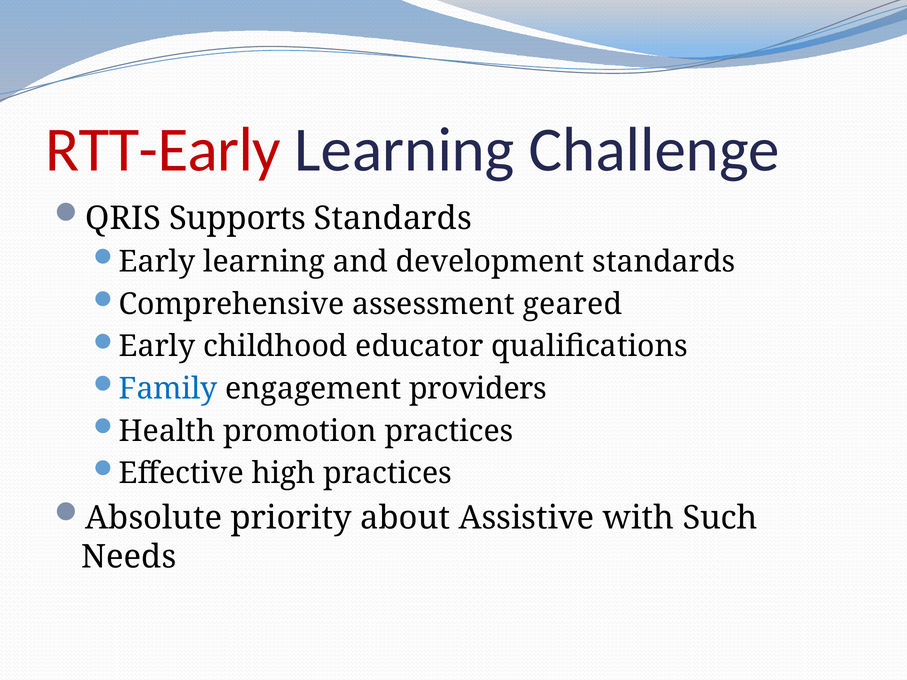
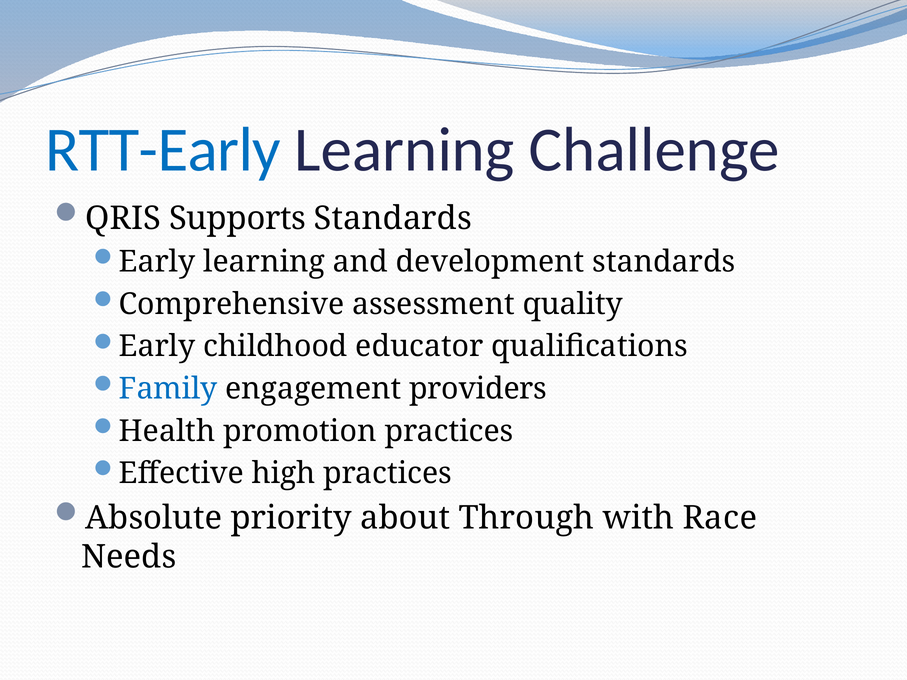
RTT-Early colour: red -> blue (163, 150)
geared: geared -> quality (573, 304)
Assistive: Assistive -> Through (526, 518)
Such: Such -> Race (720, 518)
